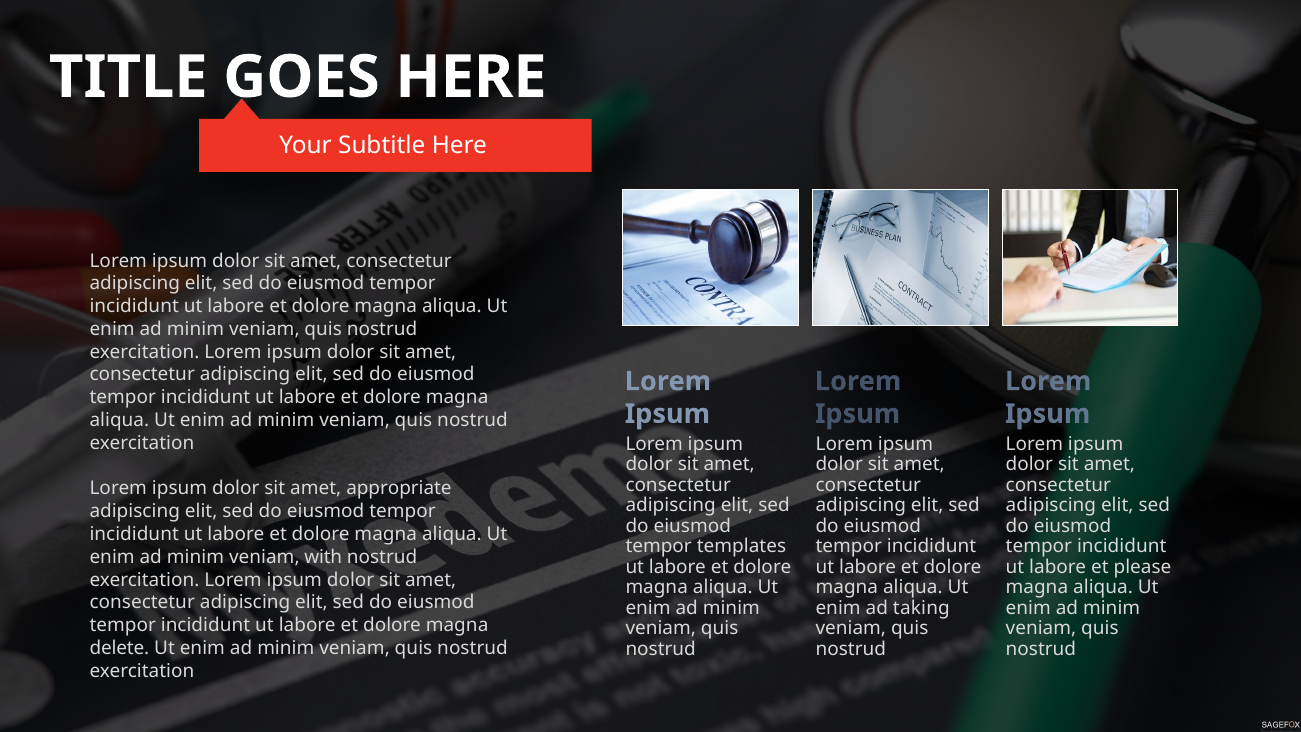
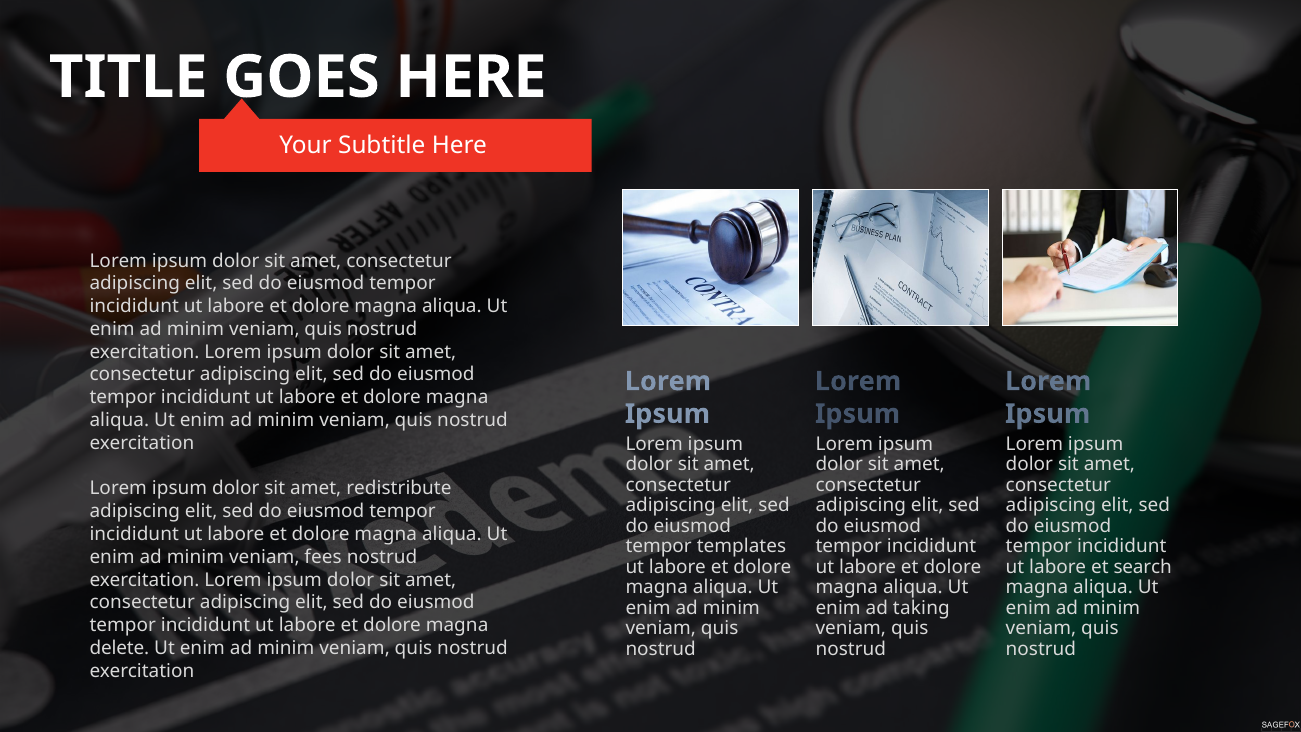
appropriate: appropriate -> redistribute (399, 488)
with: with -> fees (323, 557)
please: please -> search (1143, 567)
